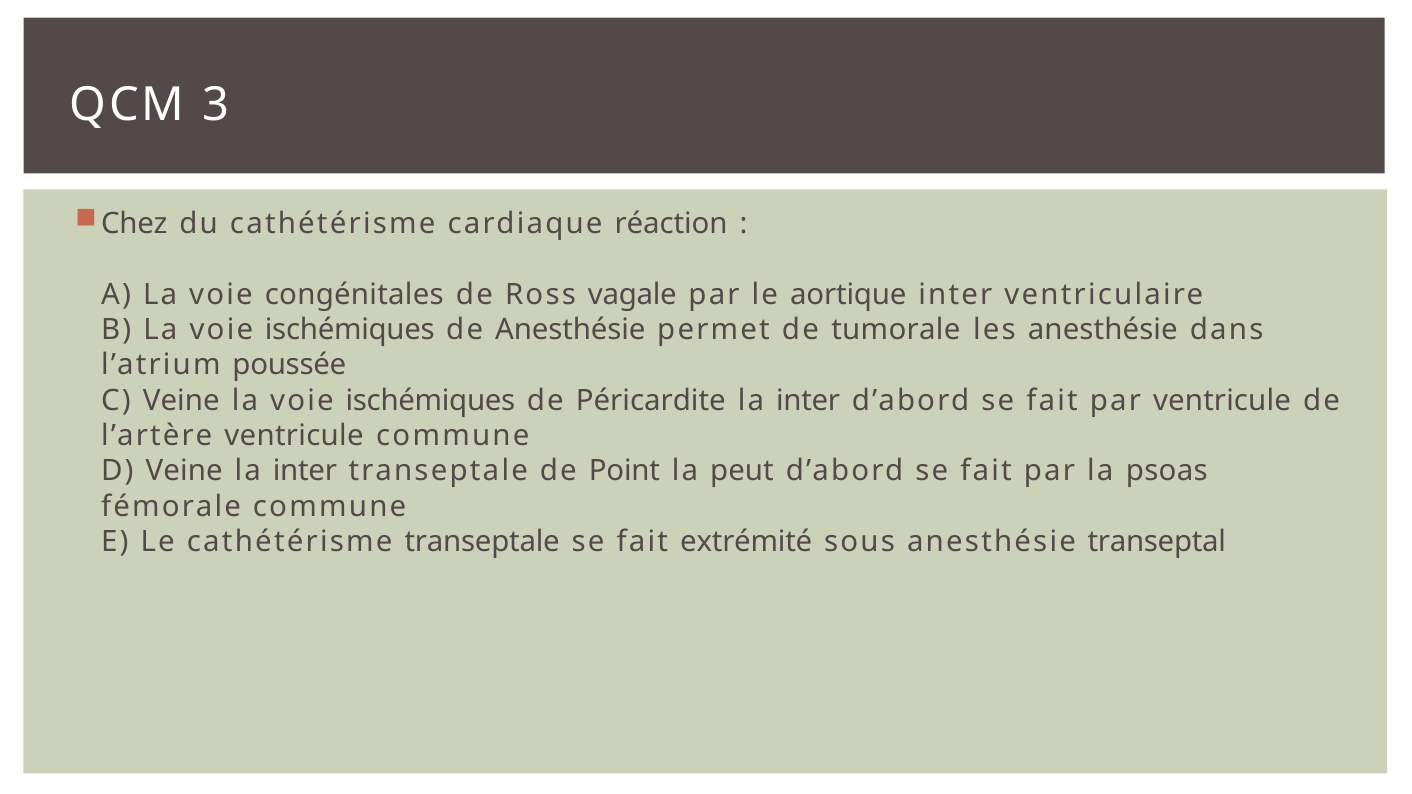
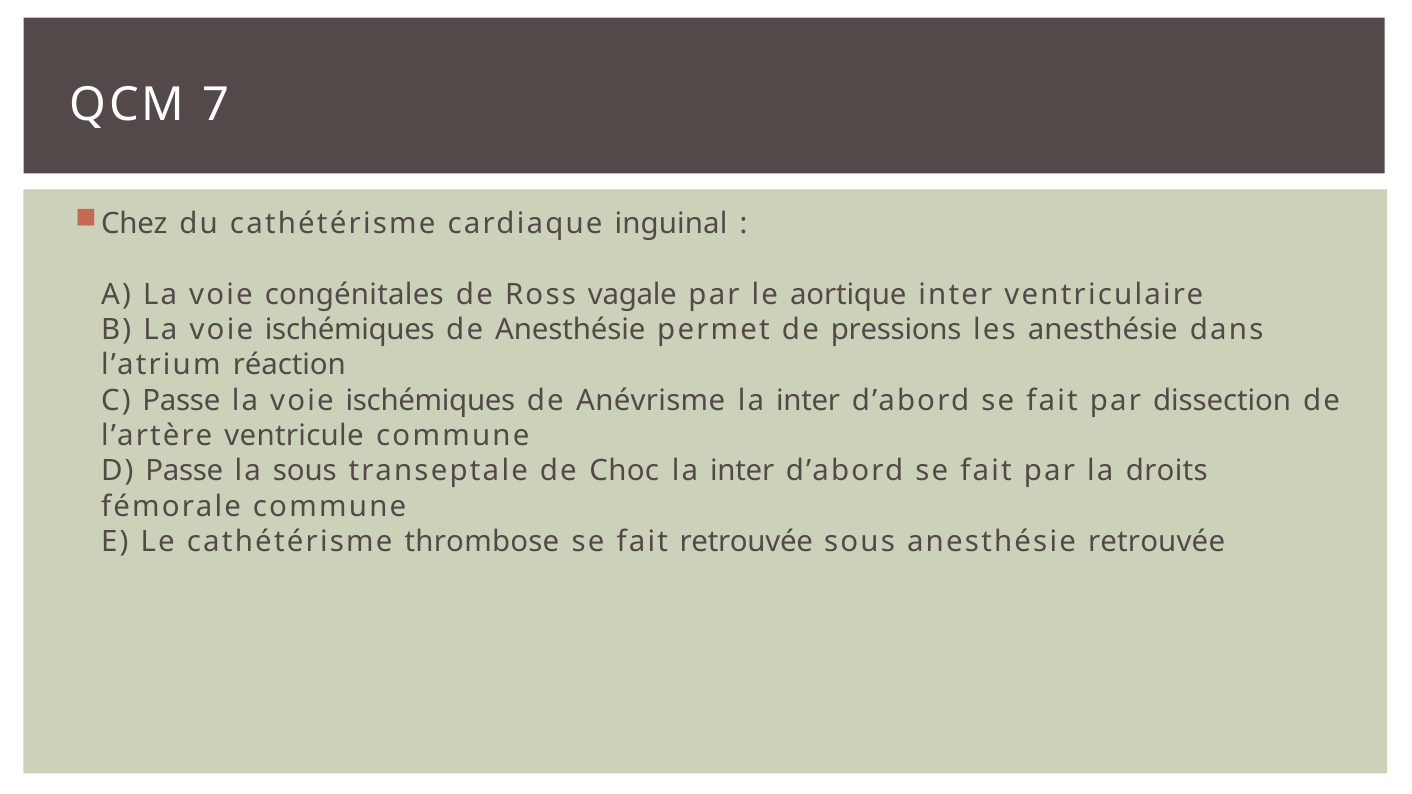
3: 3 -> 7 (216, 106)
réaction: réaction -> inguinal (671, 224)
tumorale: tumorale -> pressions (896, 330)
poussée: poussée -> réaction (289, 365)
C Veine: Veine -> Passe (181, 401)
Péricardite: Péricardite -> Anévrisme (651, 401)
par ventricule: ventricule -> dissection (1222, 401)
D Veine: Veine -> Passe (184, 471)
inter: inter -> sous (305, 471)
Point: Point -> Choc (624, 471)
peut: peut -> inter (742, 471)
psoas: psoas -> droits (1167, 471)
cathétérisme transeptale: transeptale -> thrombose (482, 542)
fait extrémité: extrémité -> retrouvée (746, 542)
anesthésie transeptal: transeptal -> retrouvée (1157, 542)
